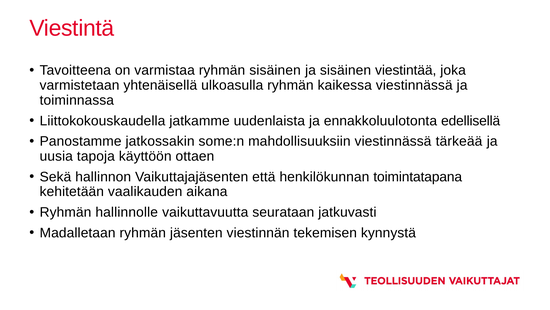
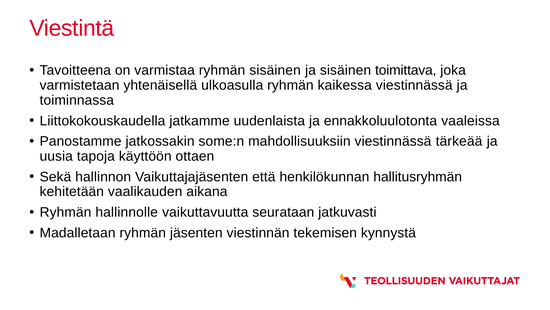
viestintää: viestintää -> toimittava (406, 70)
edellisellä: edellisellä -> vaaleissa (471, 121)
toimintatapana: toimintatapana -> hallitusryhmän (418, 177)
